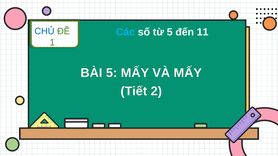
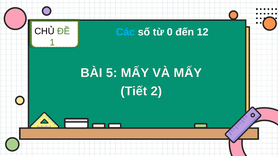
CHỦ colour: blue -> black (44, 31)
từ 5: 5 -> 0 (170, 32)
11: 11 -> 12 (203, 32)
